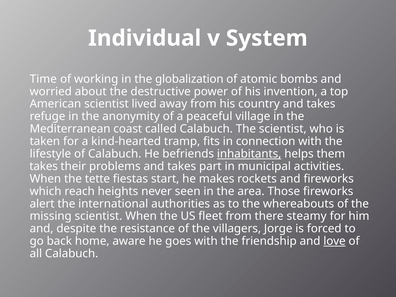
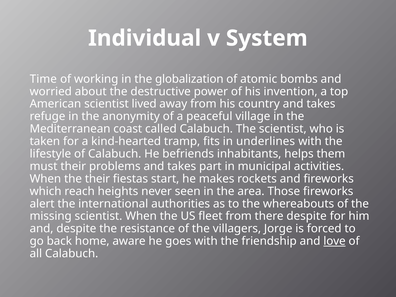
connection: connection -> underlines (266, 141)
inhabitants underline: present -> none (249, 154)
takes: takes -> must (44, 166)
the tette: tette -> their (97, 179)
there steamy: steamy -> despite (307, 216)
